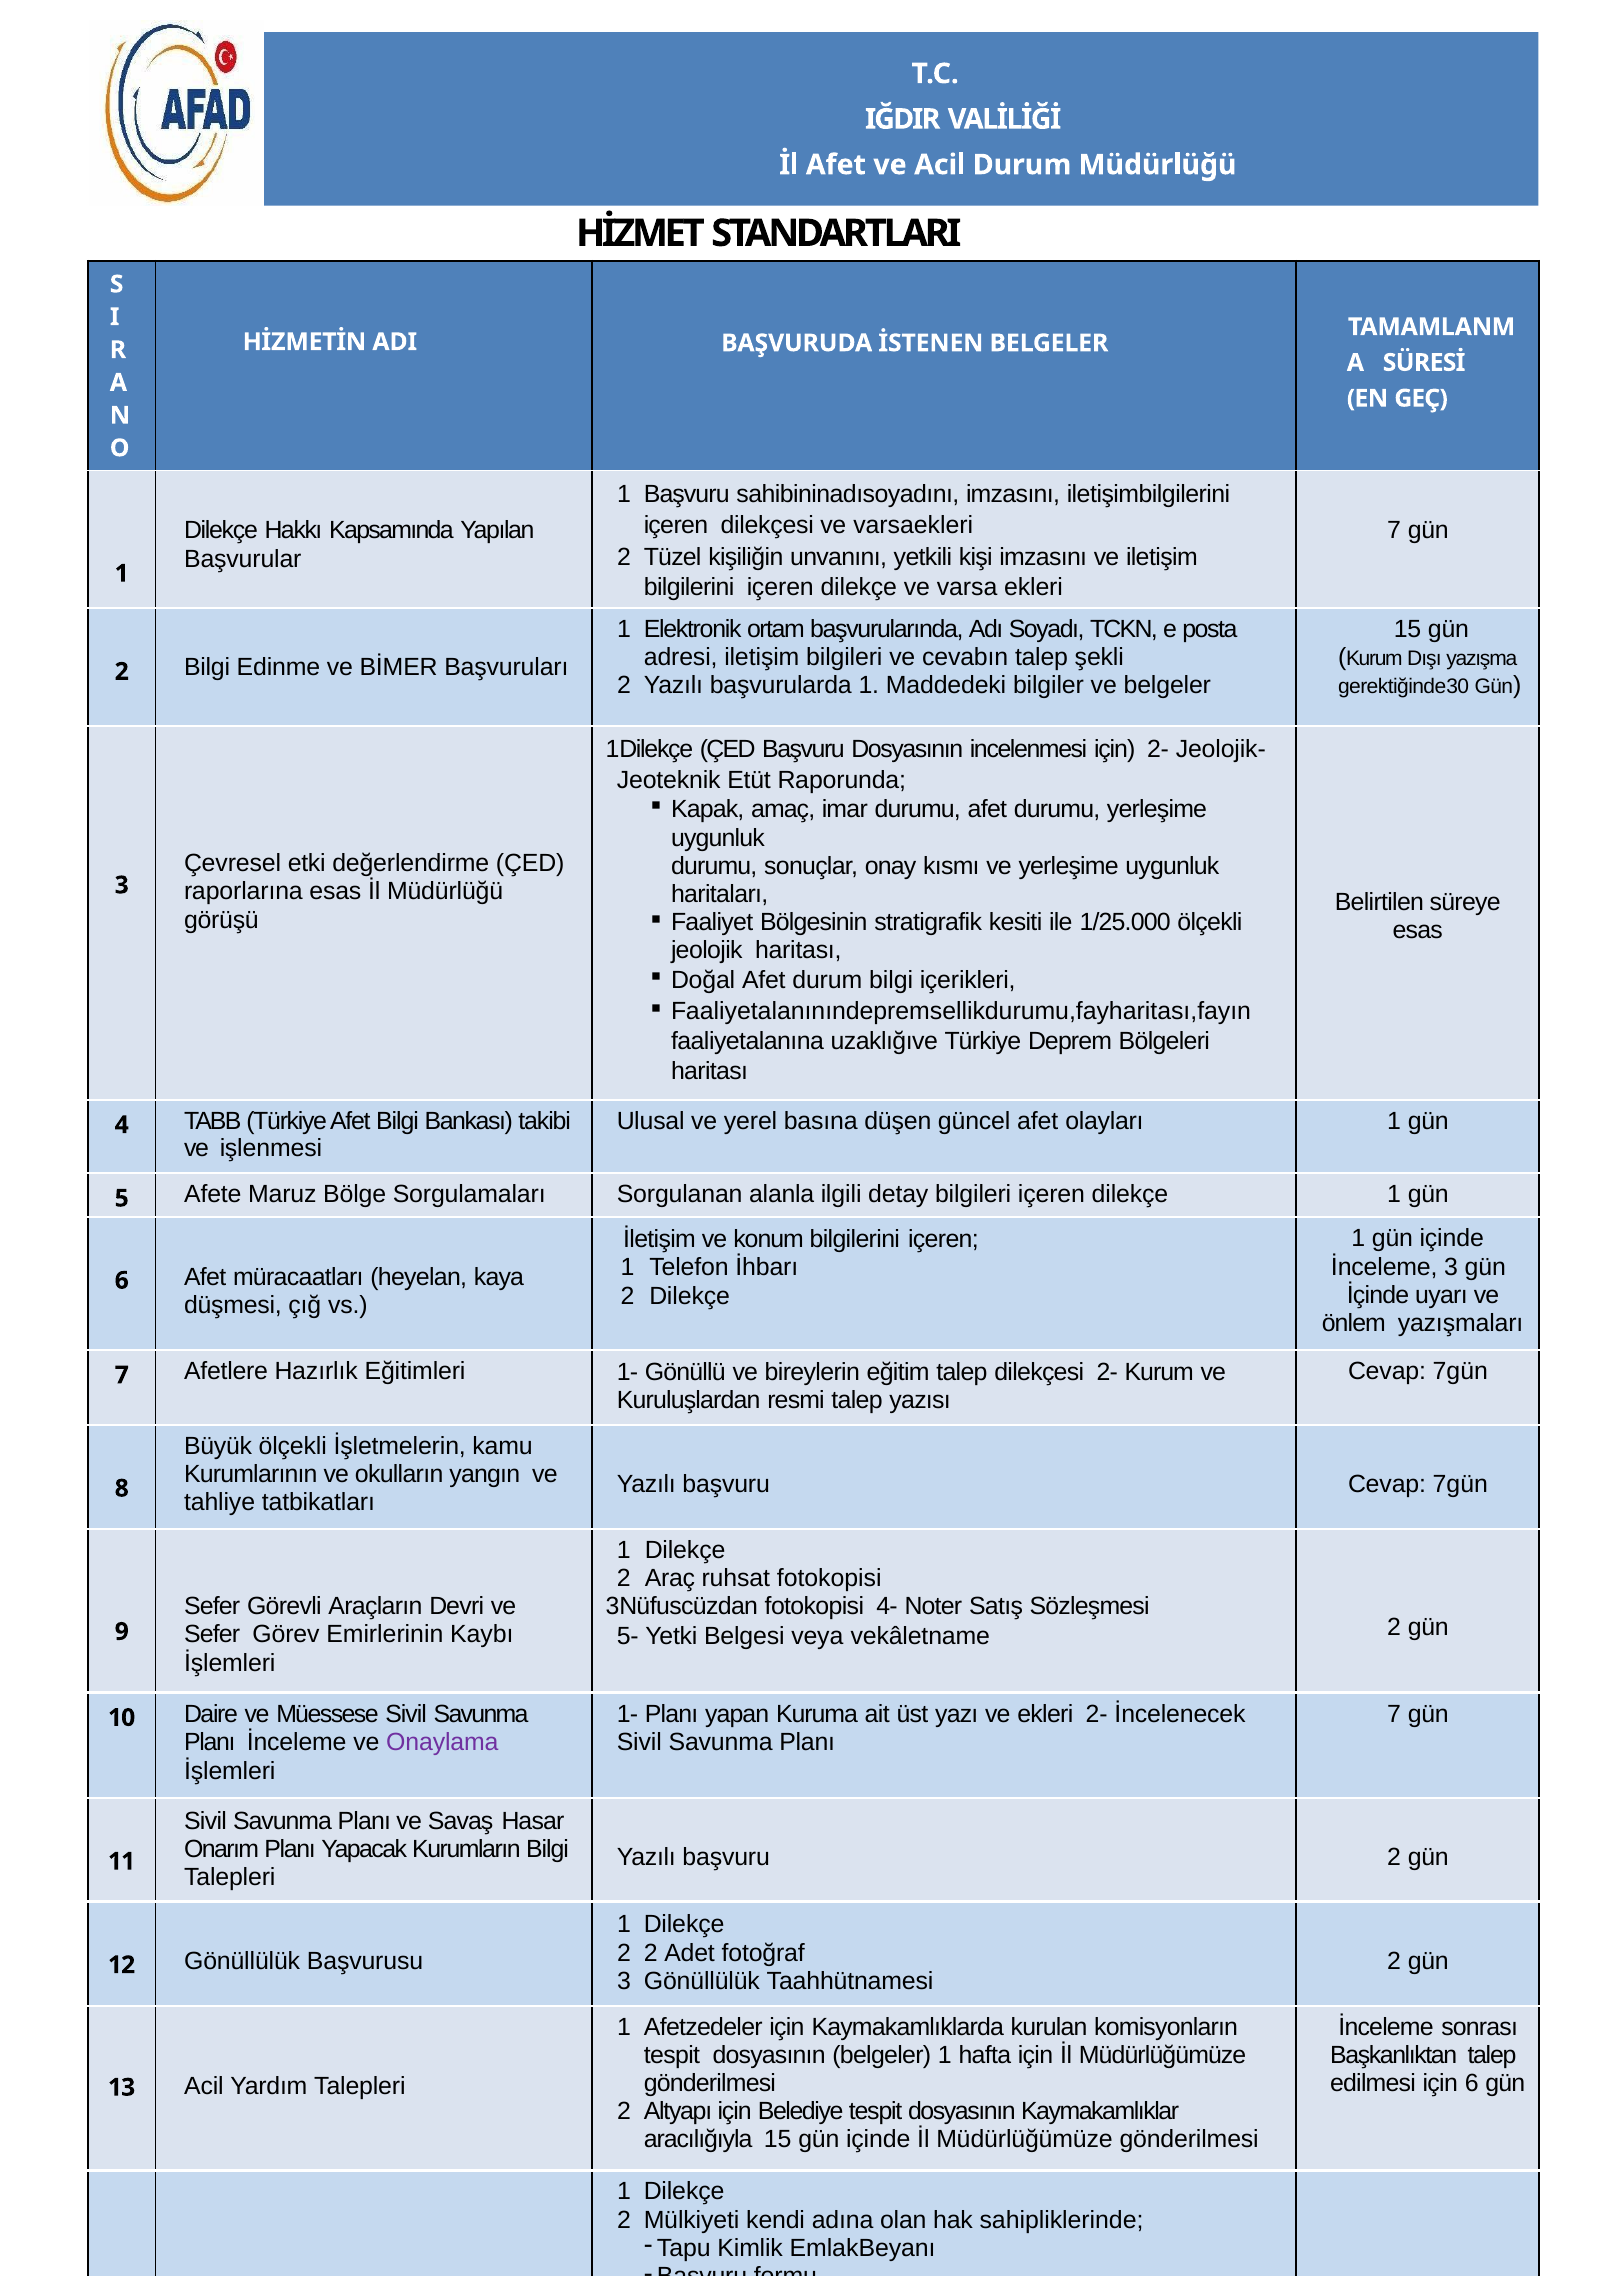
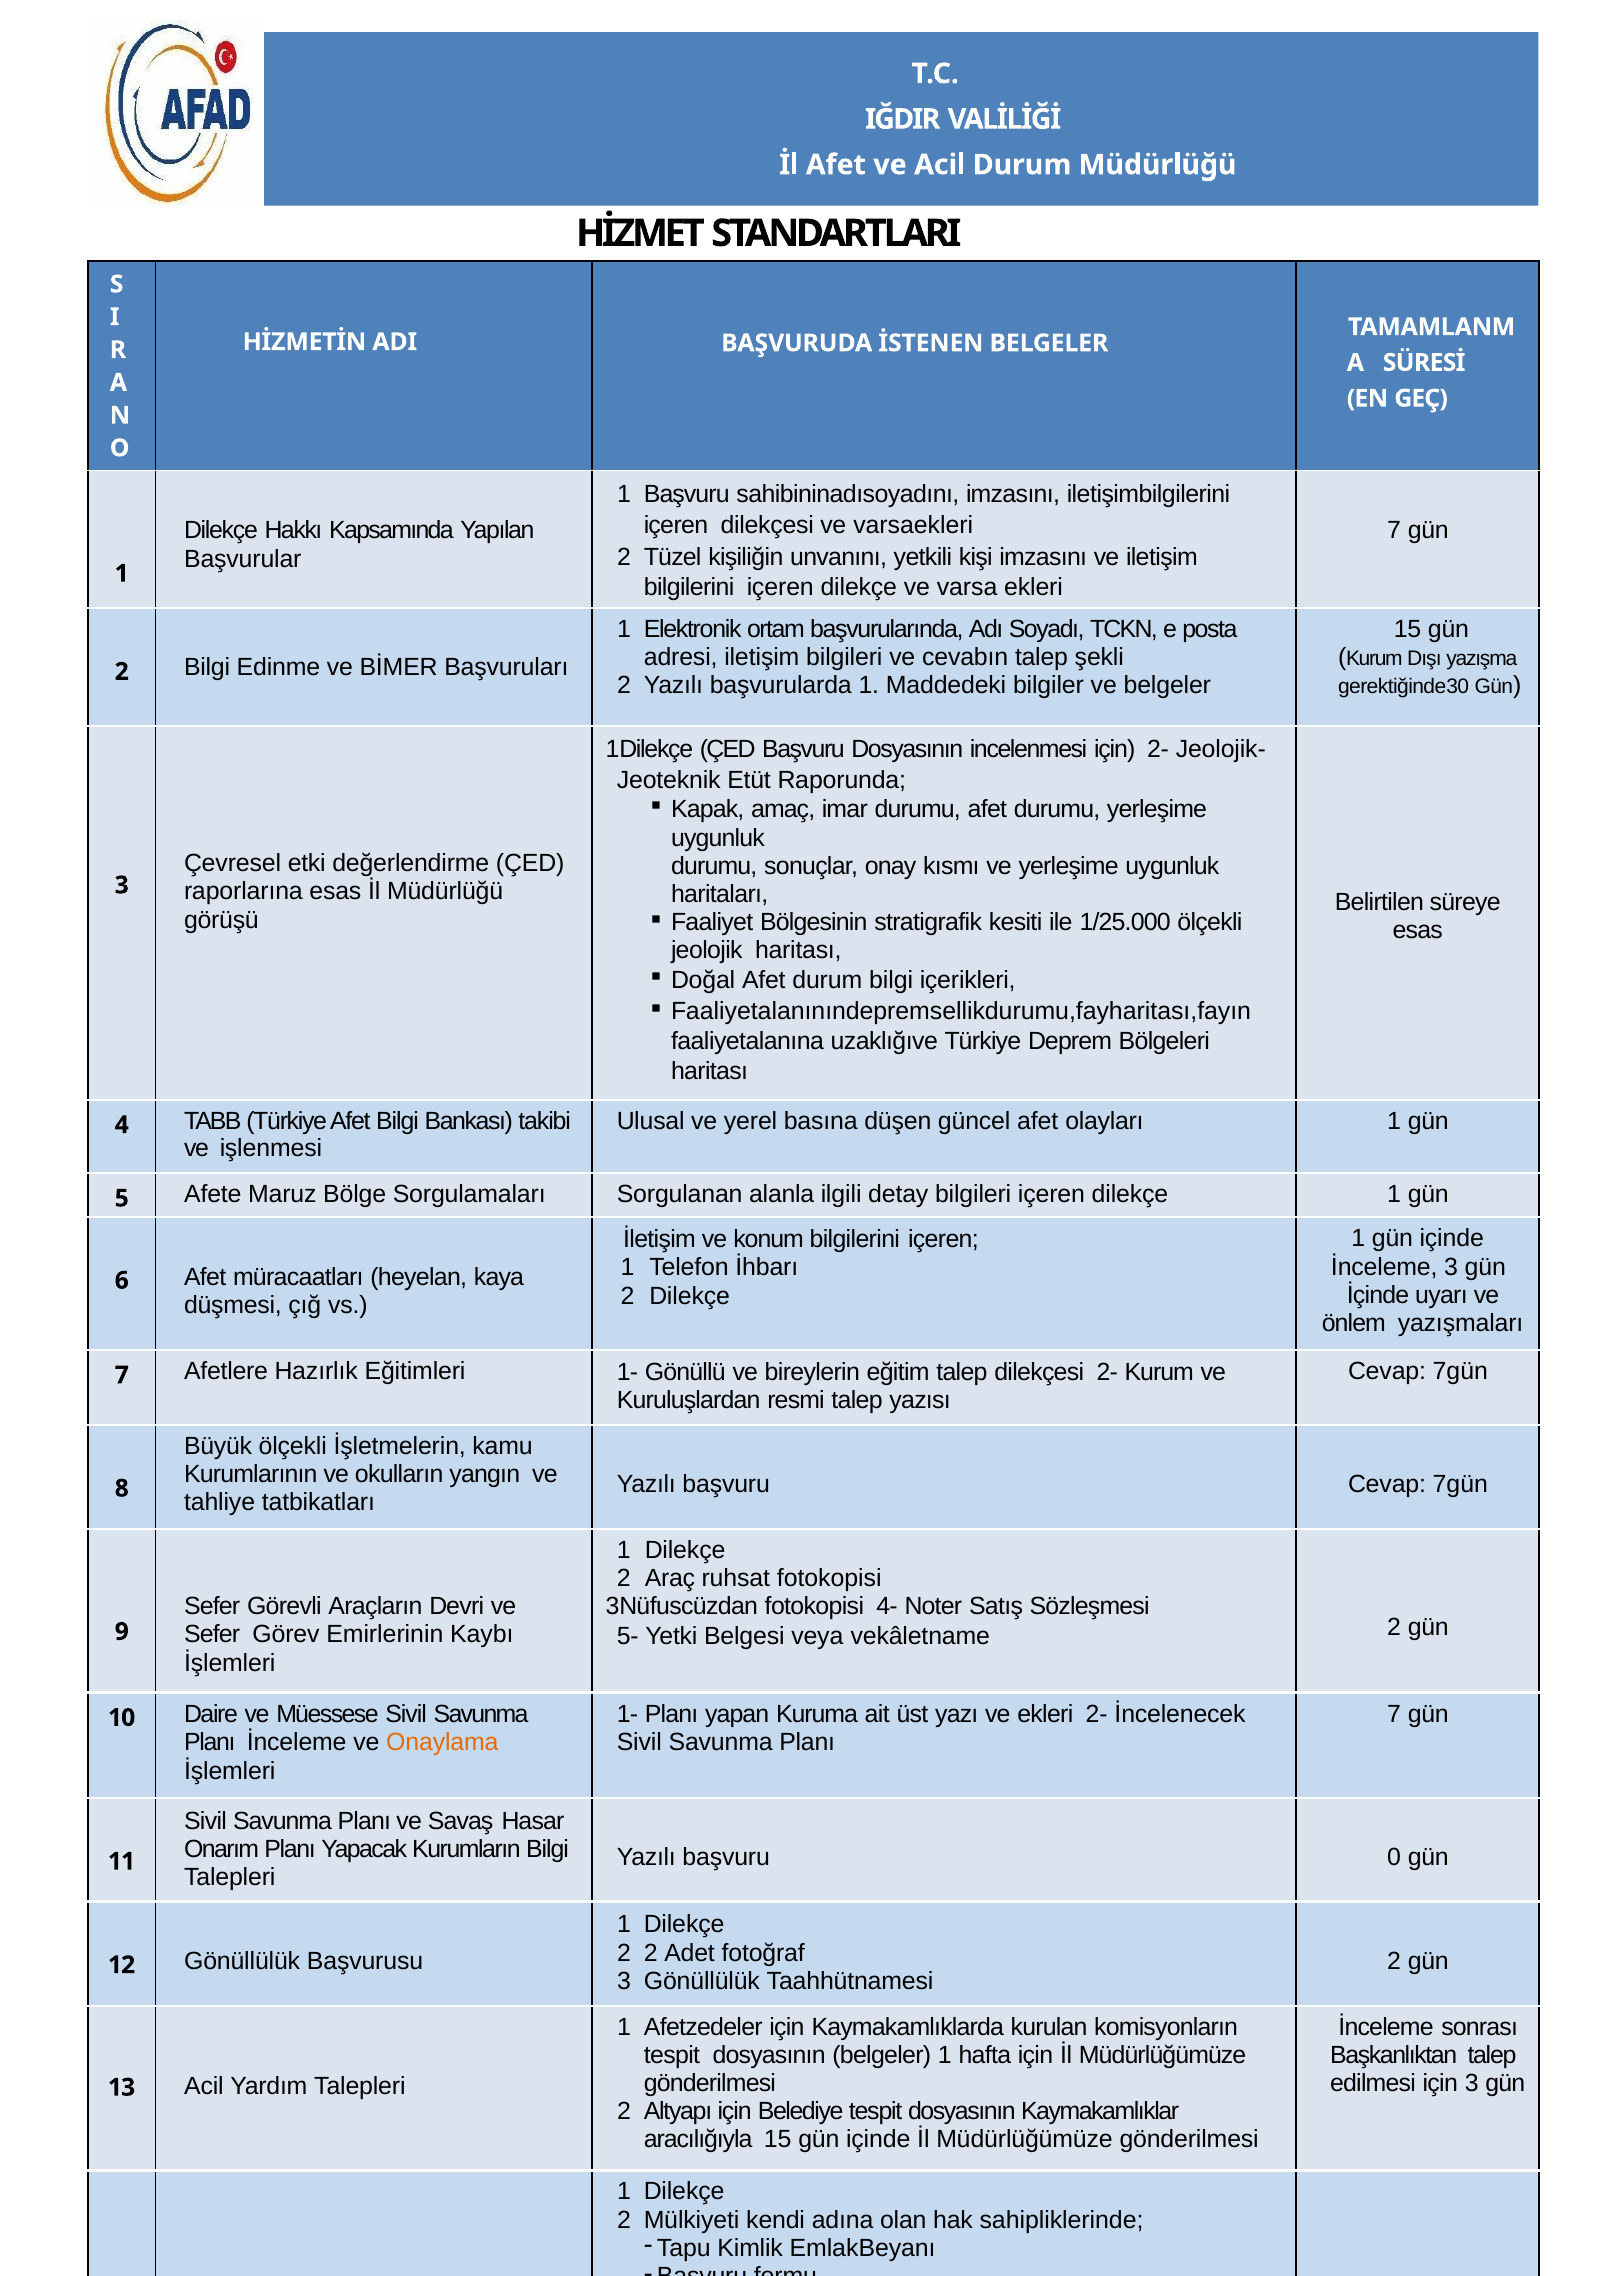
Onaylama colour: purple -> orange (442, 1743)
başvuru 2: 2 -> 0 (1394, 1858)
için 6: 6 -> 3 (1472, 2083)
